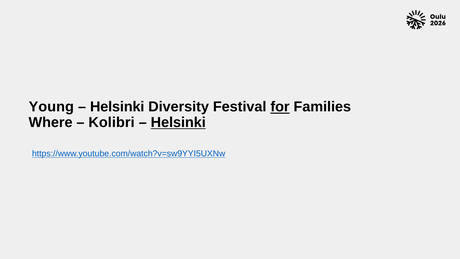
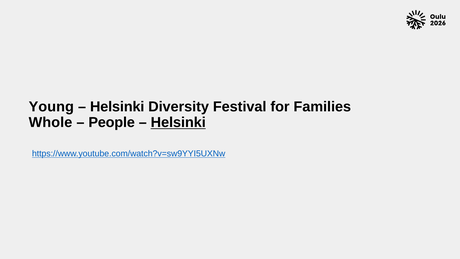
for underline: present -> none (280, 107)
Where: Where -> Whole (50, 122)
Kolibri: Kolibri -> People (112, 122)
